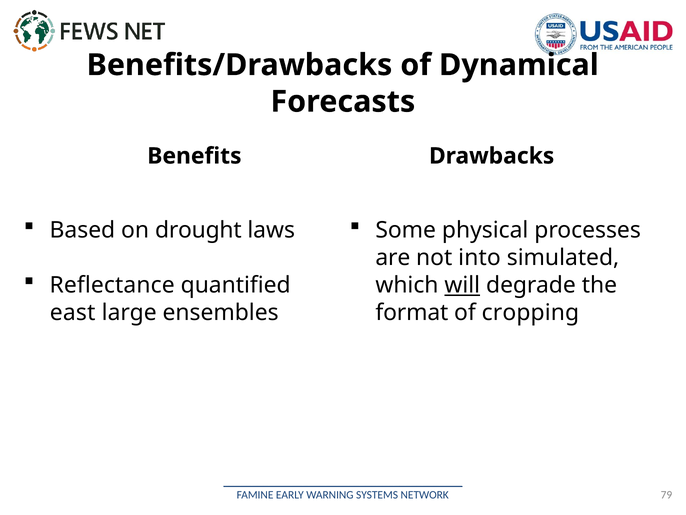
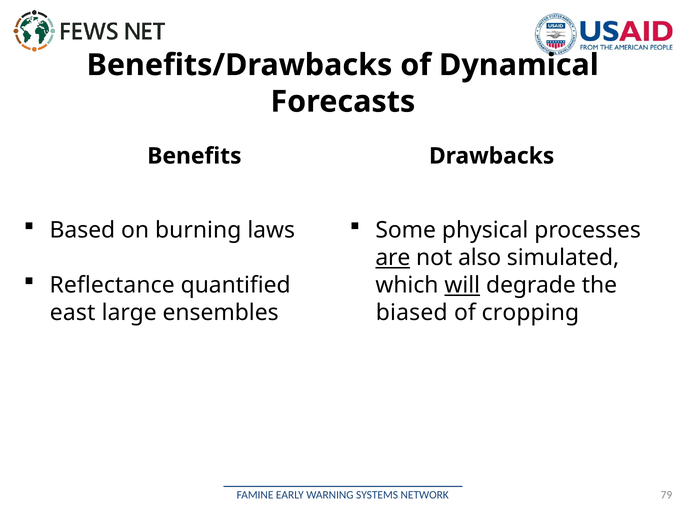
drought: drought -> burning (198, 230)
are underline: none -> present (393, 258)
into: into -> also (480, 258)
format: format -> biased (412, 313)
